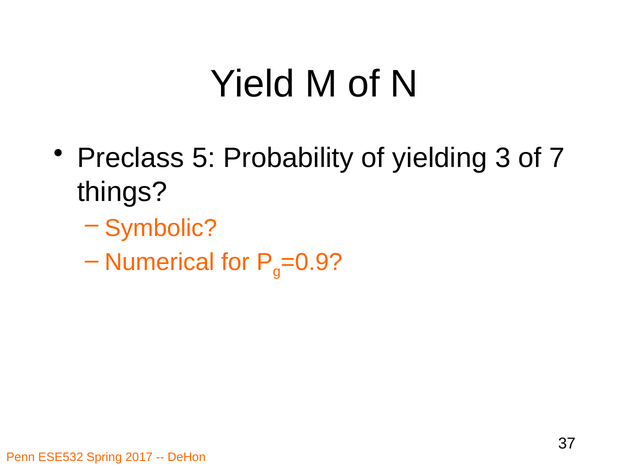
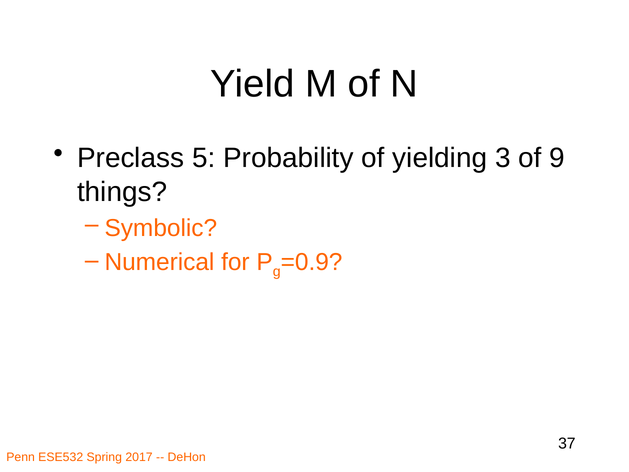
7: 7 -> 9 (557, 158)
